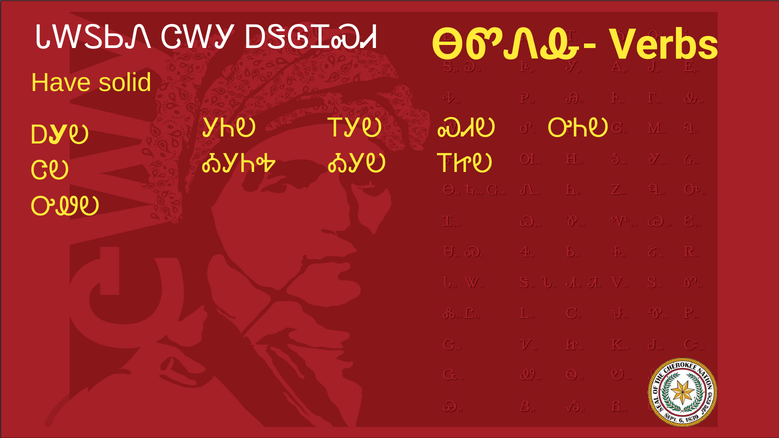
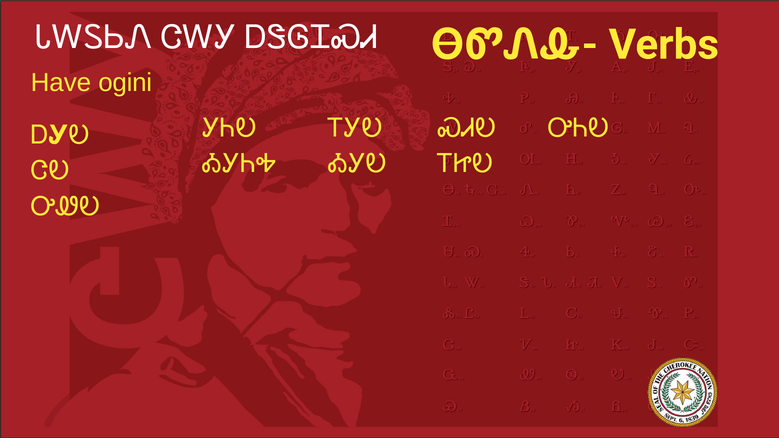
solid: solid -> ogini (125, 83)
